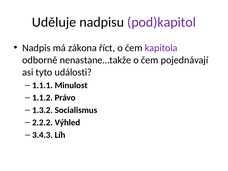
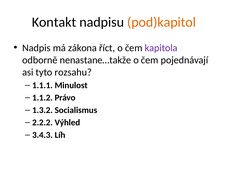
Uděluje: Uděluje -> Kontakt (54, 22)
pod)kapitol colour: purple -> orange (162, 22)
události: události -> rozsahu (73, 72)
